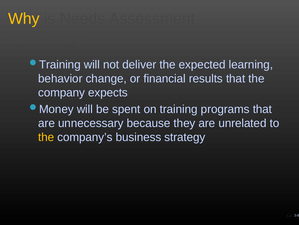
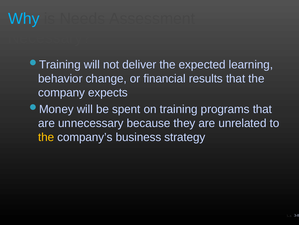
Why colour: yellow -> light blue (24, 19)
